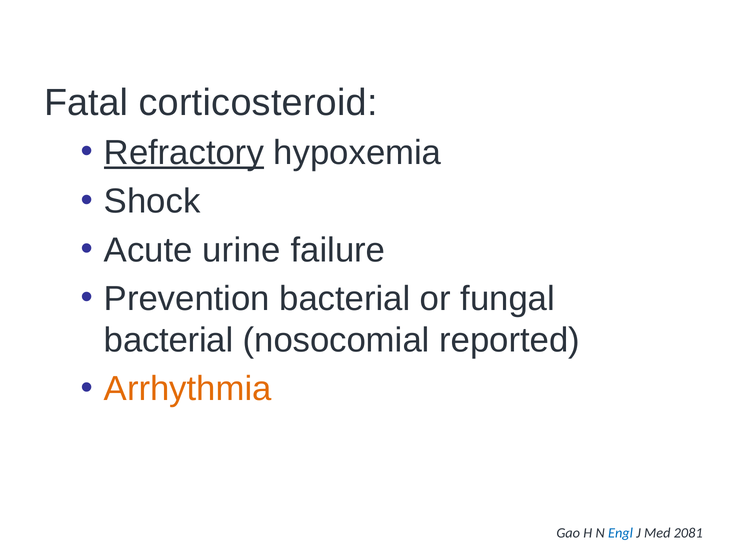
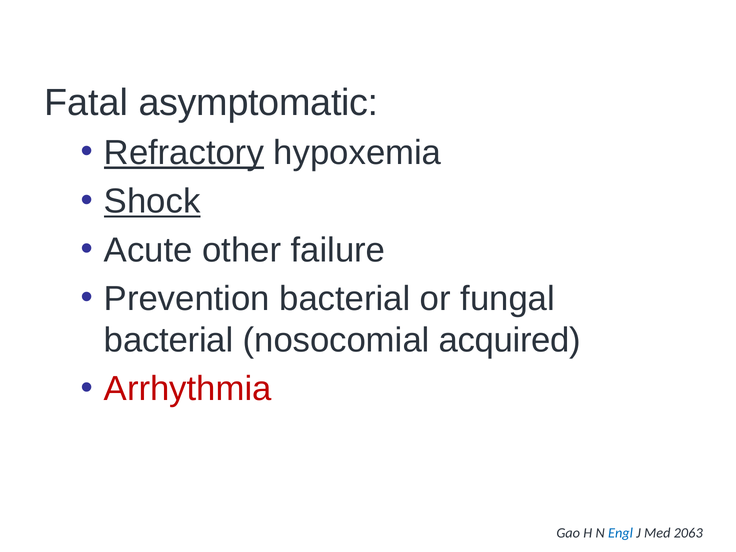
corticosteroid: corticosteroid -> asymptomatic (258, 103)
Shock underline: none -> present (152, 201)
urine: urine -> other (242, 250)
reported: reported -> acquired (510, 340)
Arrhythmia colour: orange -> red (188, 389)
2081: 2081 -> 2063 (688, 533)
